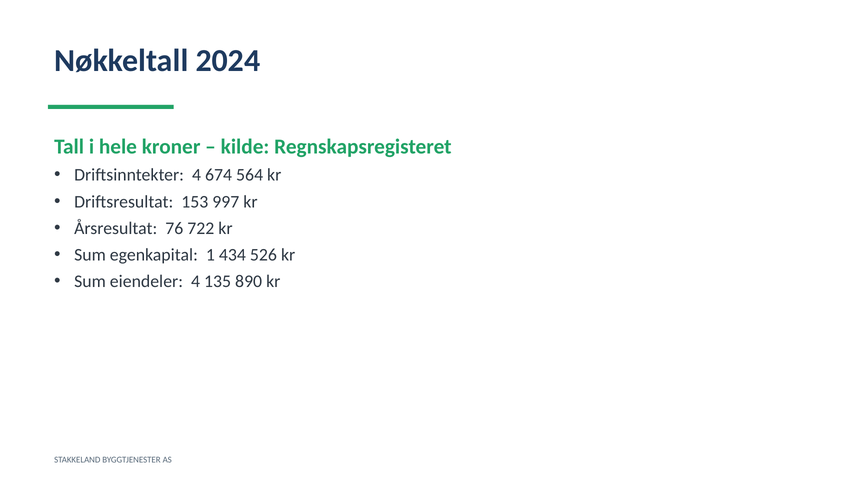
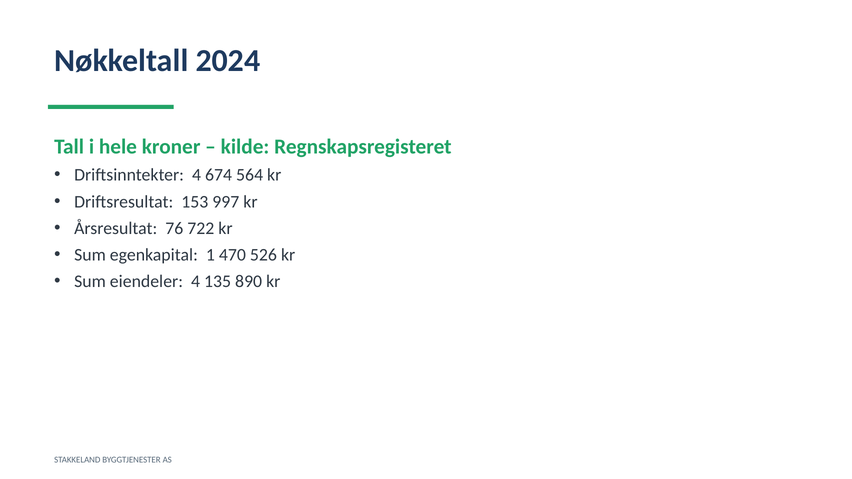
434: 434 -> 470 (232, 255)
